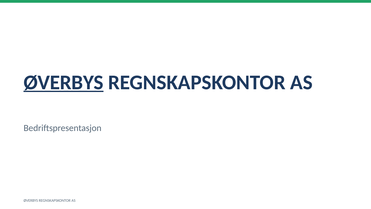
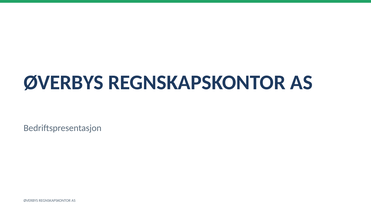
ØVERBYS underline: present -> none (64, 82)
